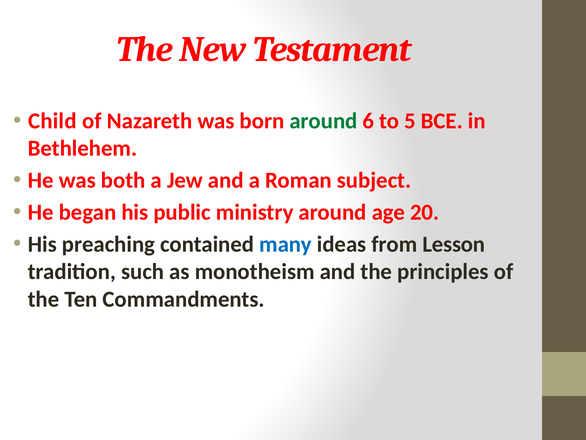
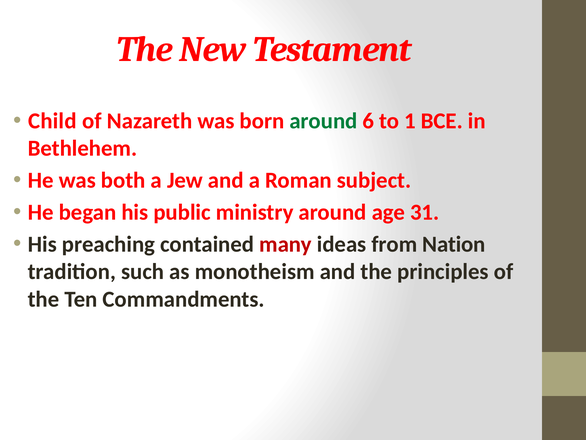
5: 5 -> 1 (410, 121)
20: 20 -> 31 (425, 212)
many colour: blue -> red (286, 244)
Lesson: Lesson -> Nation (454, 244)
